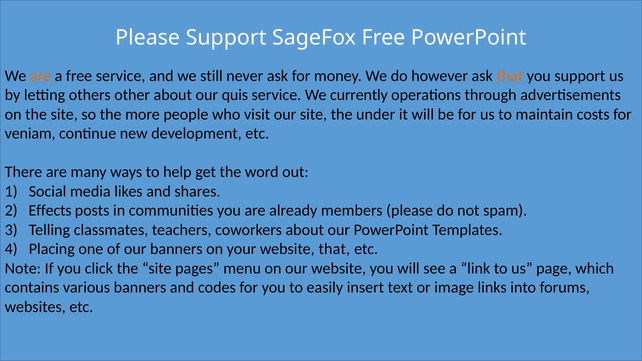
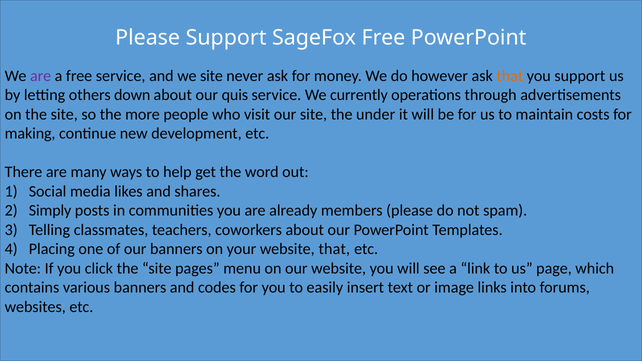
are colour: orange -> purple (41, 76)
we still: still -> site (212, 76)
other: other -> down (132, 95)
veniam: veniam -> making (30, 134)
Effects: Effects -> Simply (50, 211)
